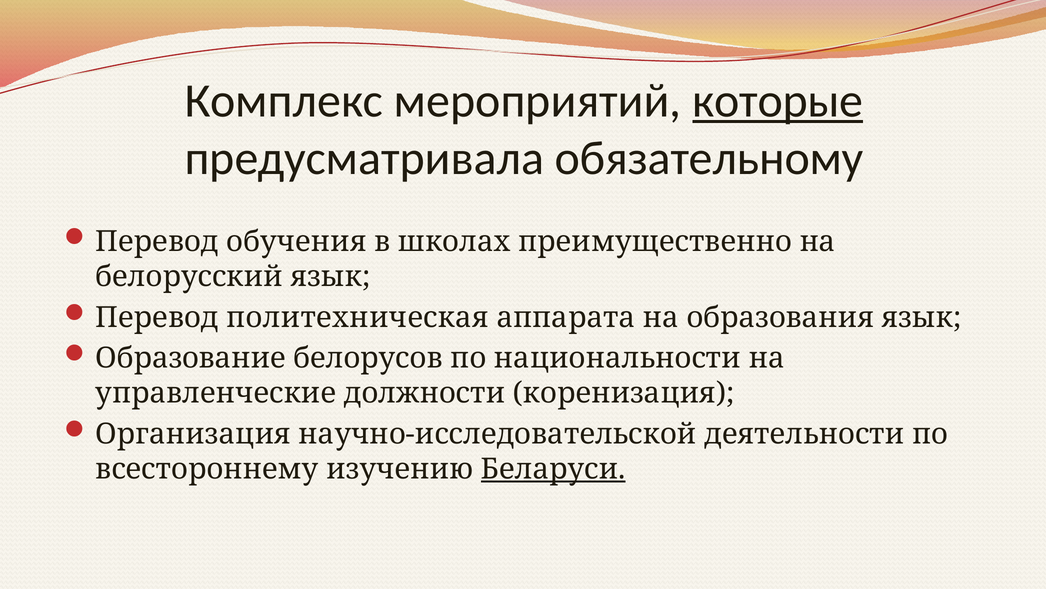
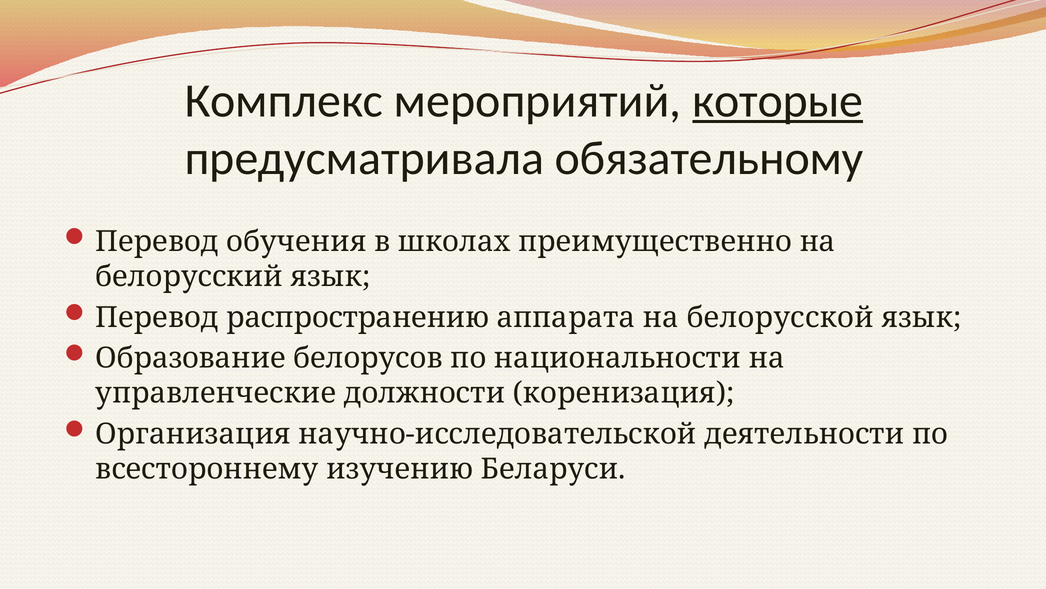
политехническая: политехническая -> распространению (358, 317)
образования: образования -> белорусской (780, 317)
Беларуси underline: present -> none (553, 469)
